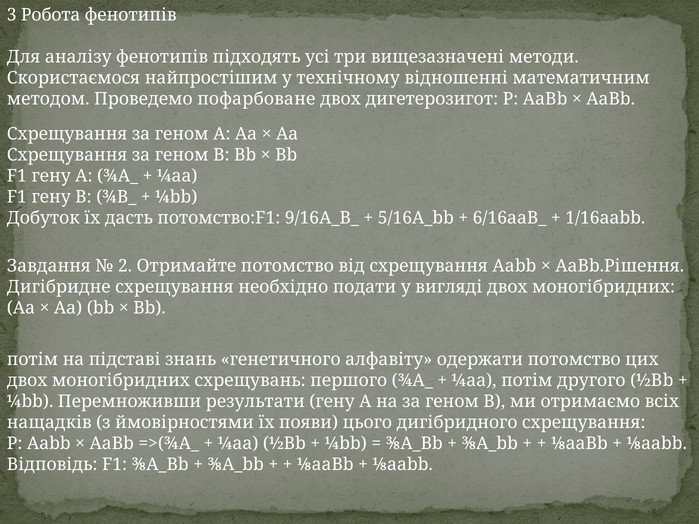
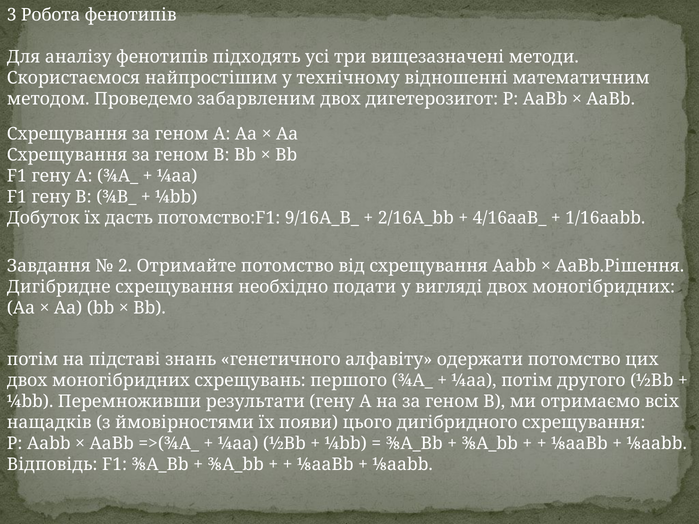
пофарбоване: пофарбоване -> забарвленим (256, 99)
5/16А_bb: 5/16А_bb -> 2/16А_bb (416, 218)
6/16ааВ_: 6/16ааВ_ -> 4/16ааВ_ (510, 218)
